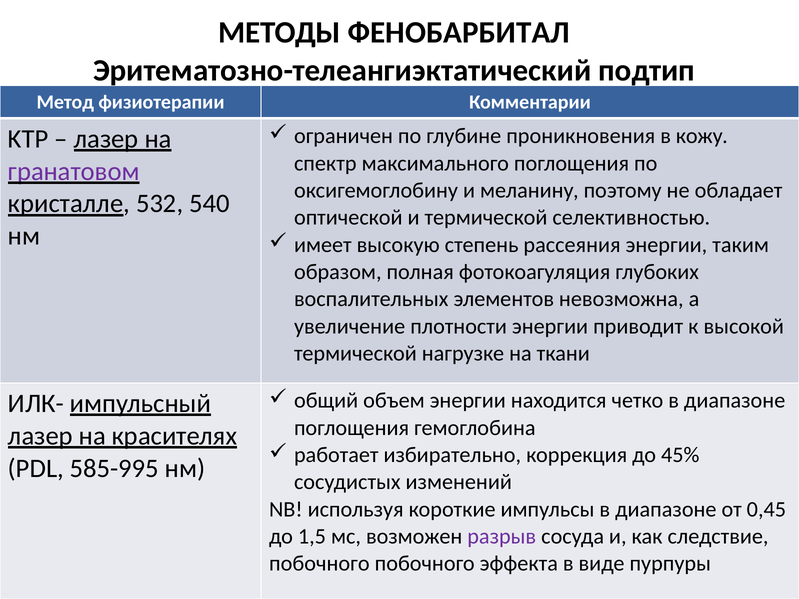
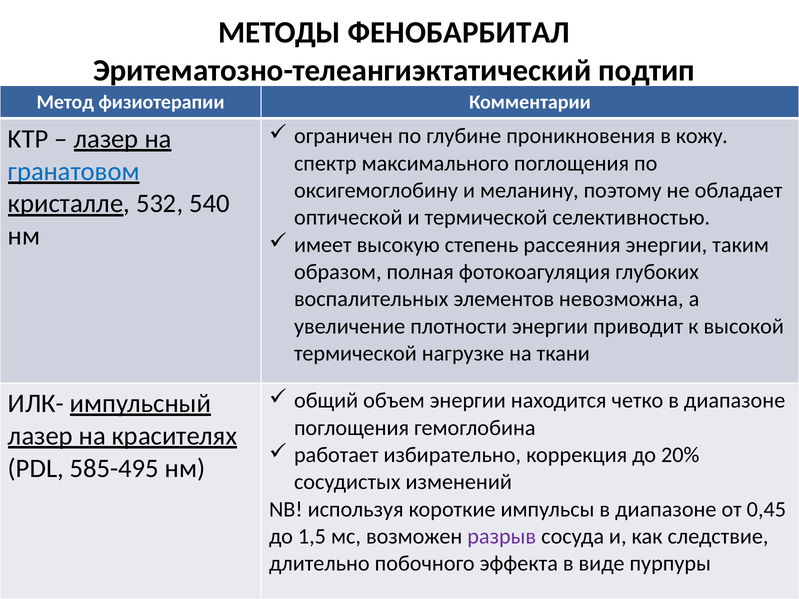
гранатовом colour: purple -> blue (74, 171)
45%: 45% -> 20% (680, 455)
585-995: 585-995 -> 585-495 (114, 468)
побочного: побочного -> длительно (319, 564)
